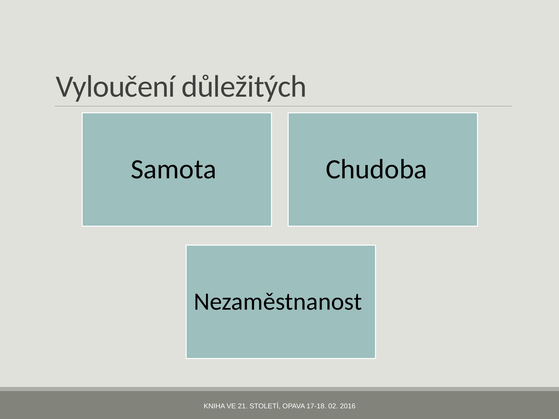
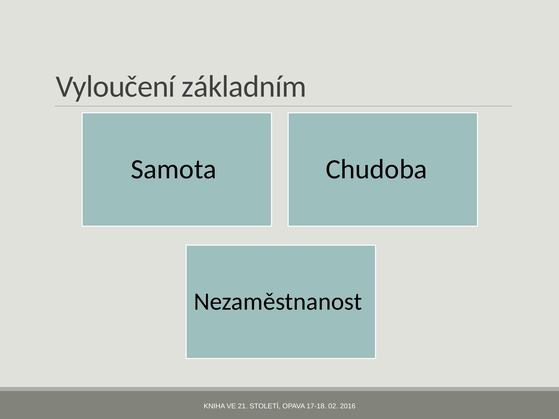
důležitých: důležitých -> základním (244, 87)
